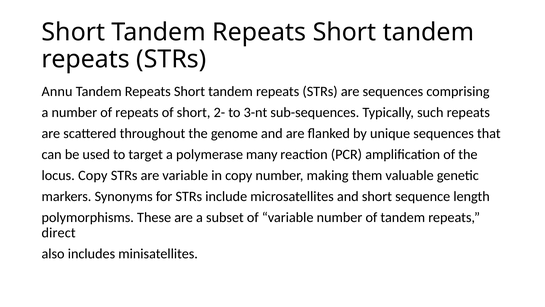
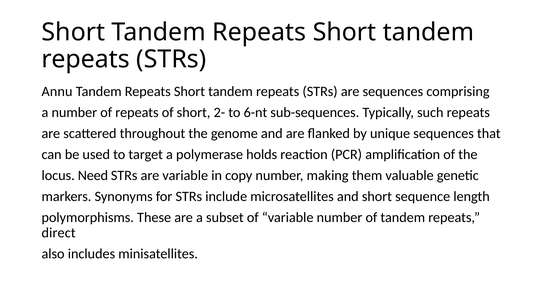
3-nt: 3-nt -> 6-nt (255, 112)
many: many -> holds (262, 154)
locus Copy: Copy -> Need (93, 175)
